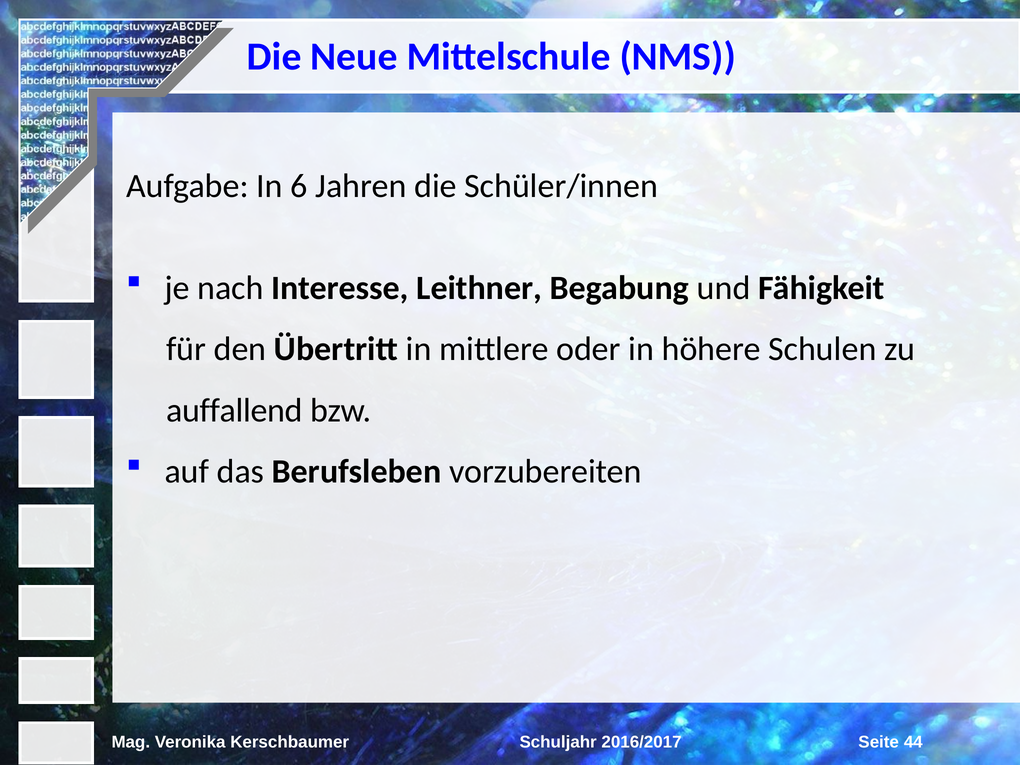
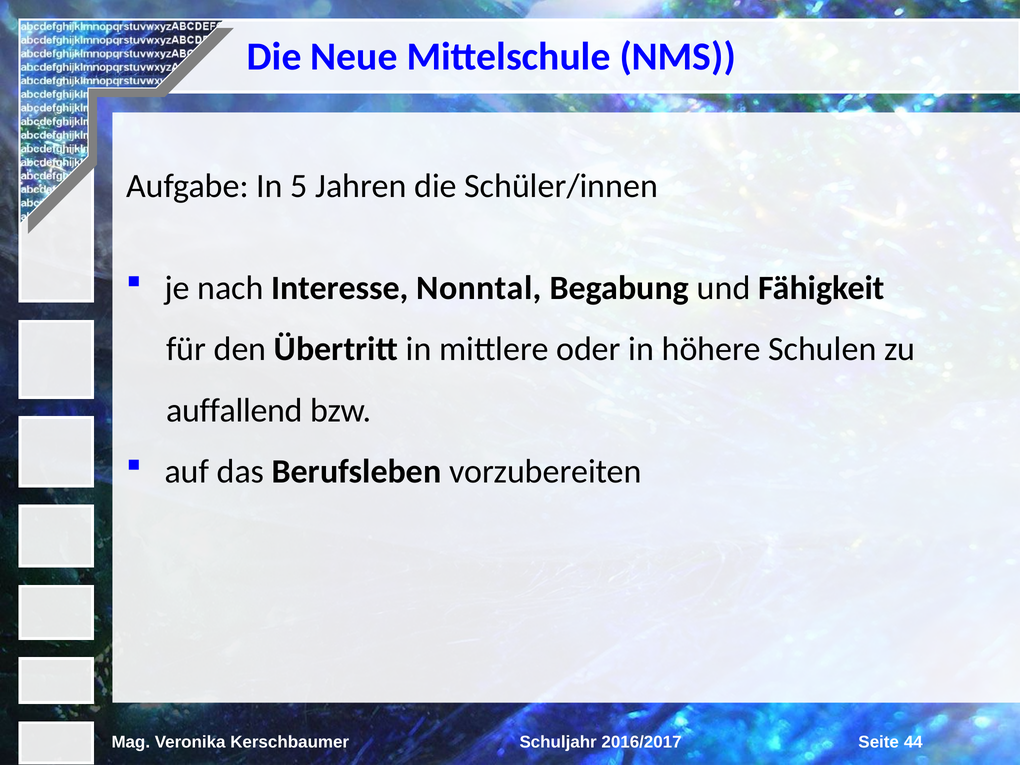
6: 6 -> 5 (299, 186)
Leithner: Leithner -> Nonntal (479, 288)
